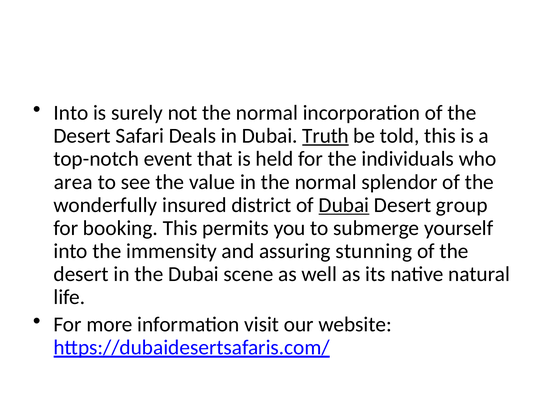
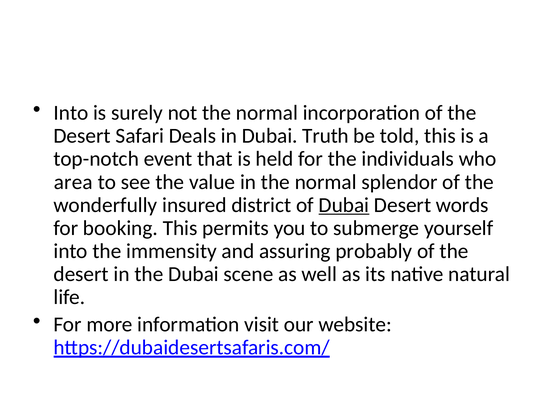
Truth underline: present -> none (326, 136)
group: group -> words (462, 205)
stunning: stunning -> probably (374, 252)
